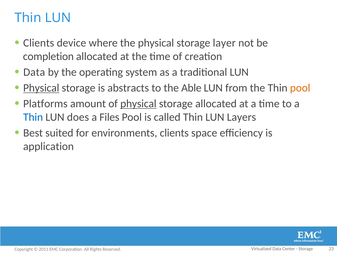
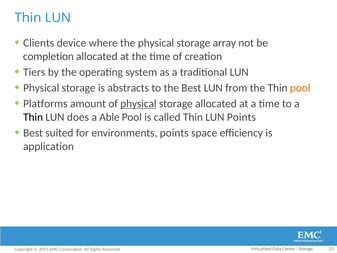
layer: layer -> array (224, 43)
Data: Data -> Tiers (34, 72)
Physical underline: present -> none (41, 88)
the Able: Able -> Best (191, 88)
Thin colour: blue -> black (33, 117)
Files: Files -> Able (109, 117)
LUN Layers: Layers -> Points (241, 117)
environments clients: clients -> points (174, 133)
